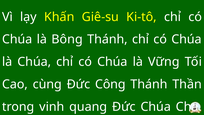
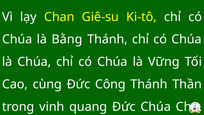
Khấn: Khấn -> Chan (59, 17)
Bông: Bông -> Bằng (67, 39)
